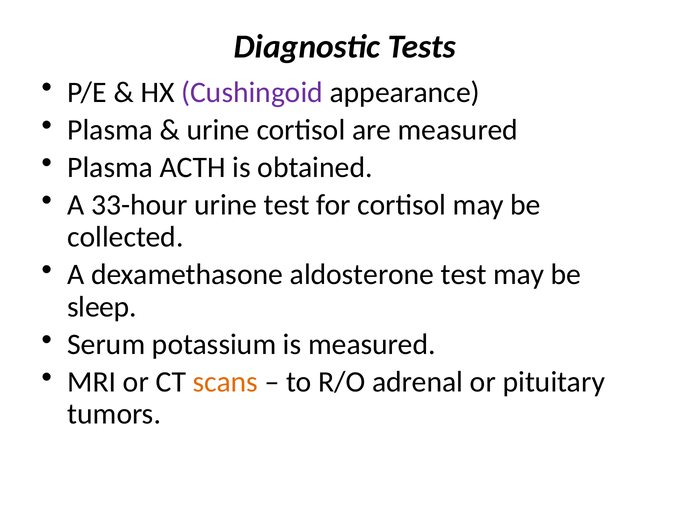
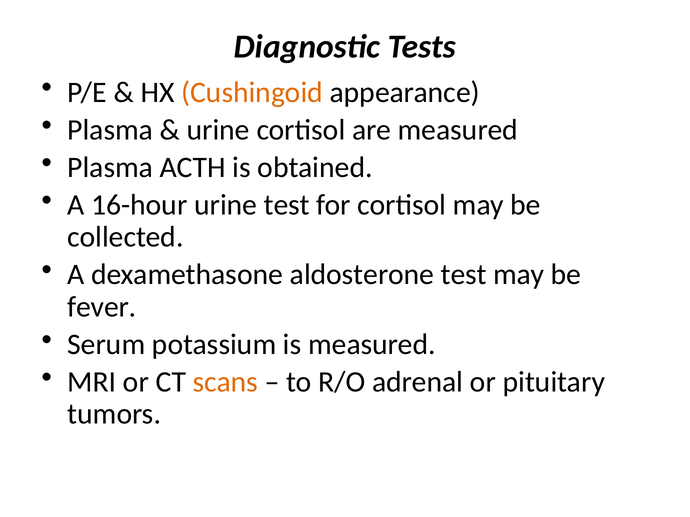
Cushingoid colour: purple -> orange (252, 92)
33-hour: 33-hour -> 16-hour (139, 205)
sleep: sleep -> fever (102, 307)
